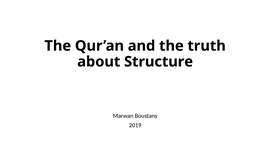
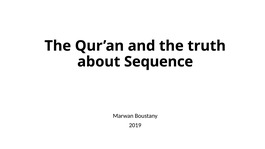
Structure: Structure -> Sequence (159, 62)
